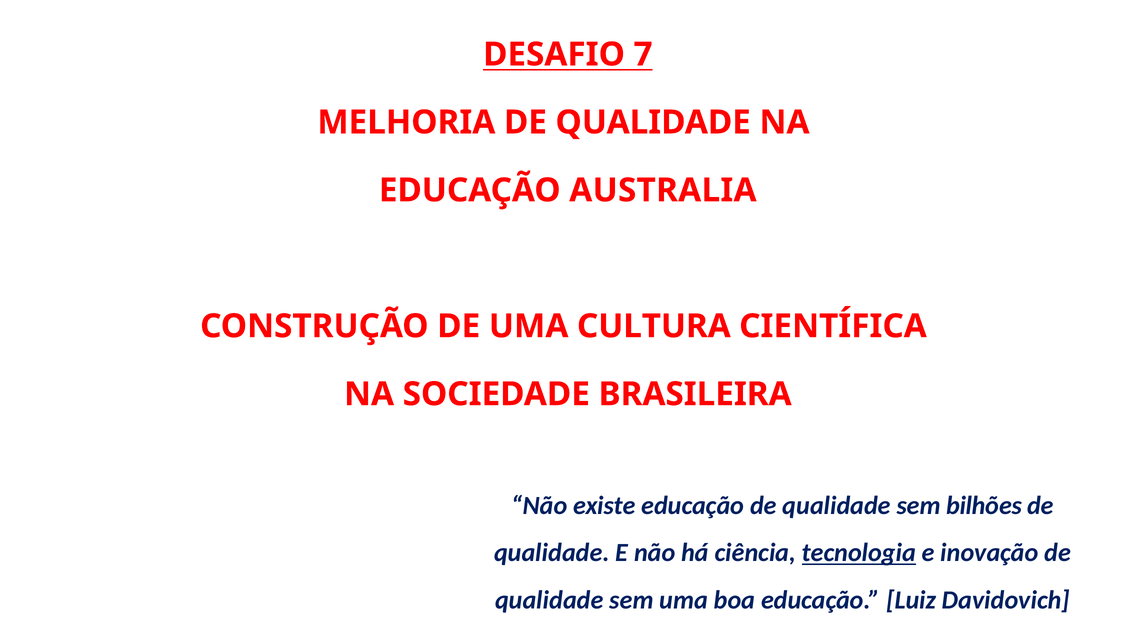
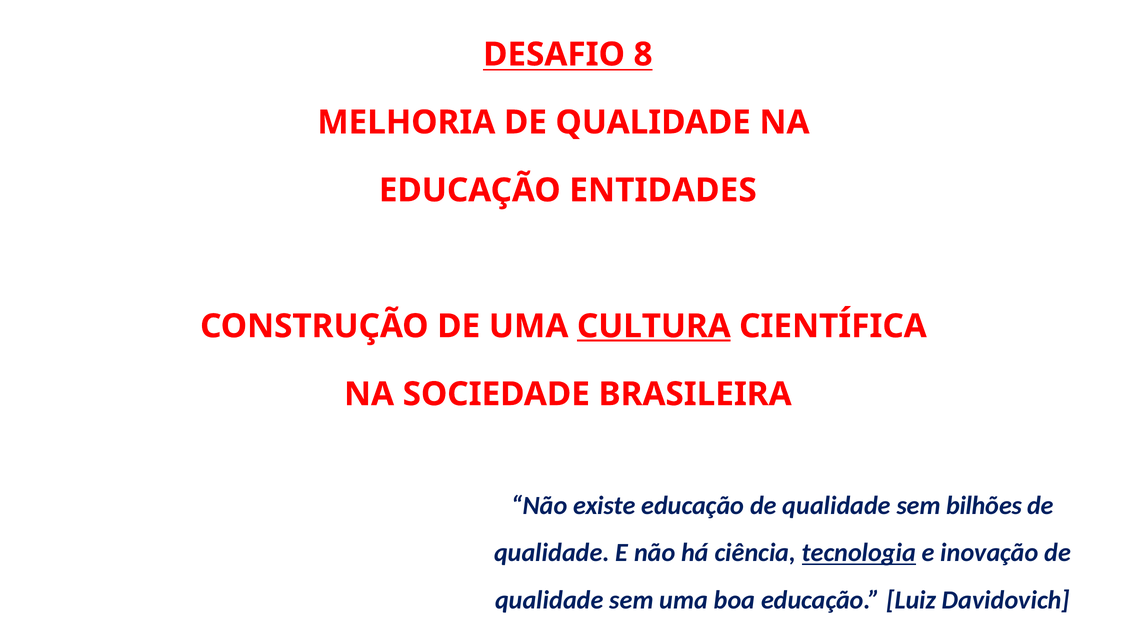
7: 7 -> 8 (643, 54)
AUSTRALIA: AUSTRALIA -> ENTIDADES (663, 190)
CULTURA underline: none -> present (654, 326)
